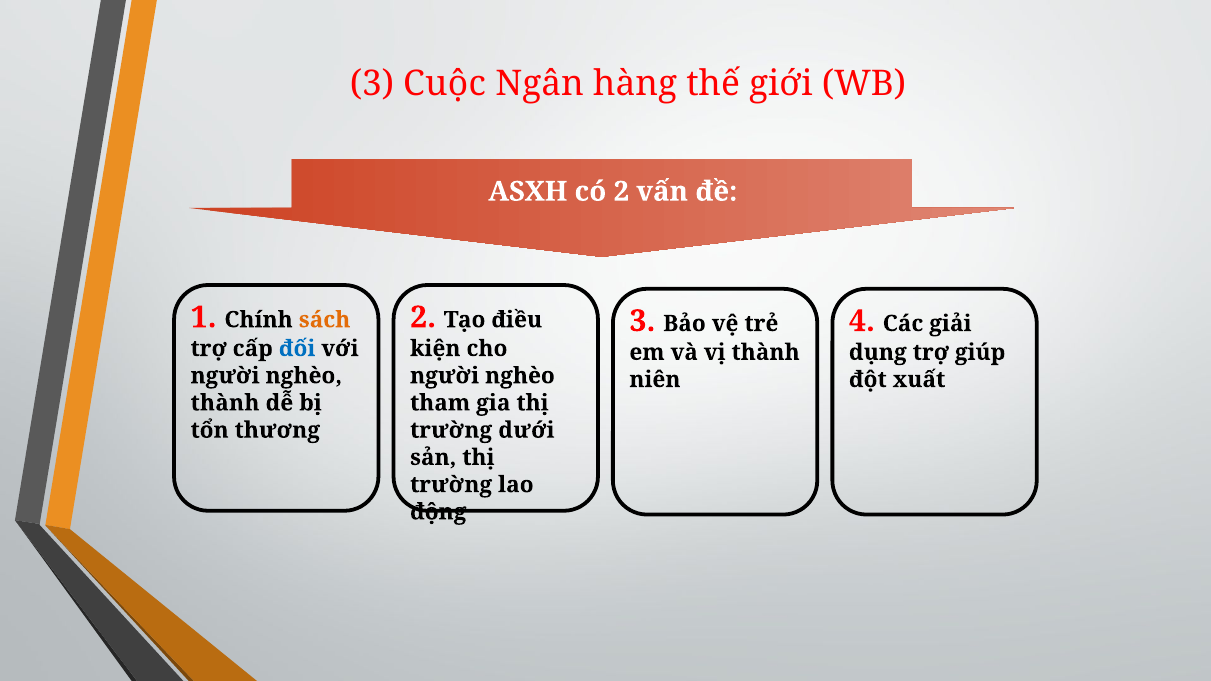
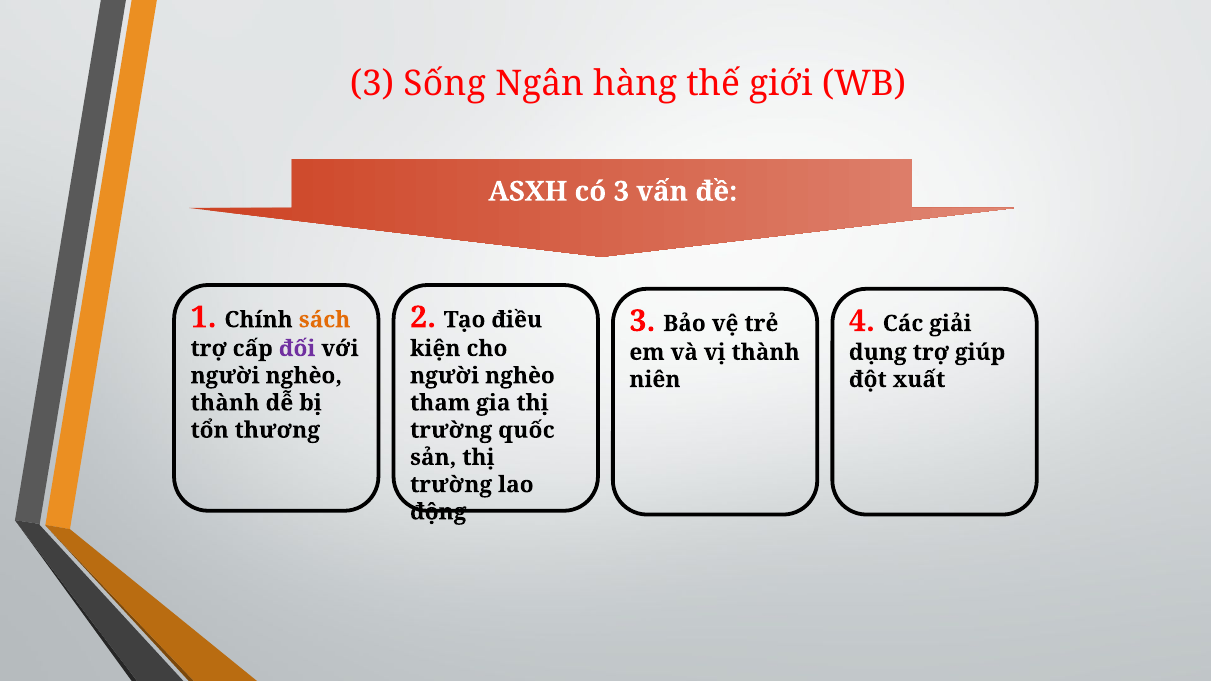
Cuộc: Cuộc -> Sống (445, 83)
có 2: 2 -> 3 (621, 192)
đối colour: blue -> purple (297, 349)
dưới: dưới -> quốc (526, 430)
